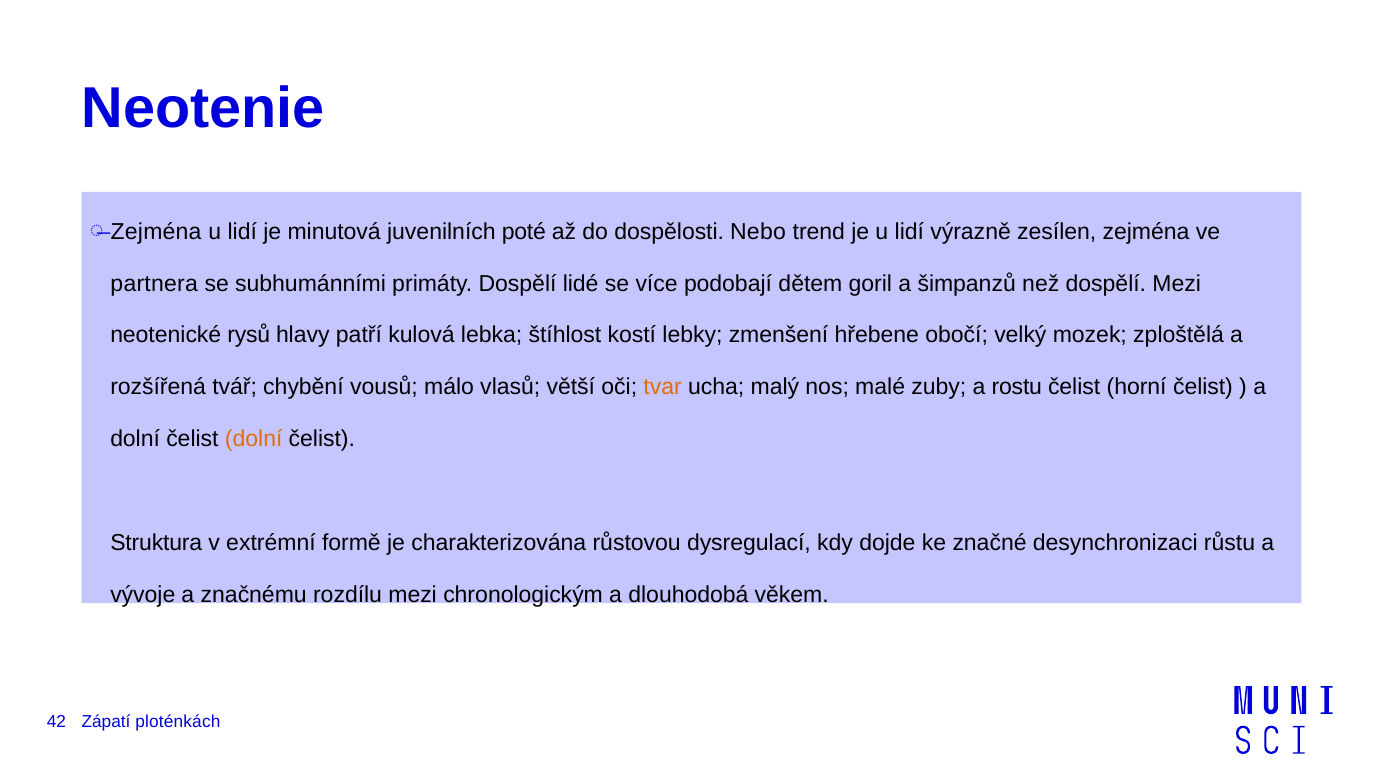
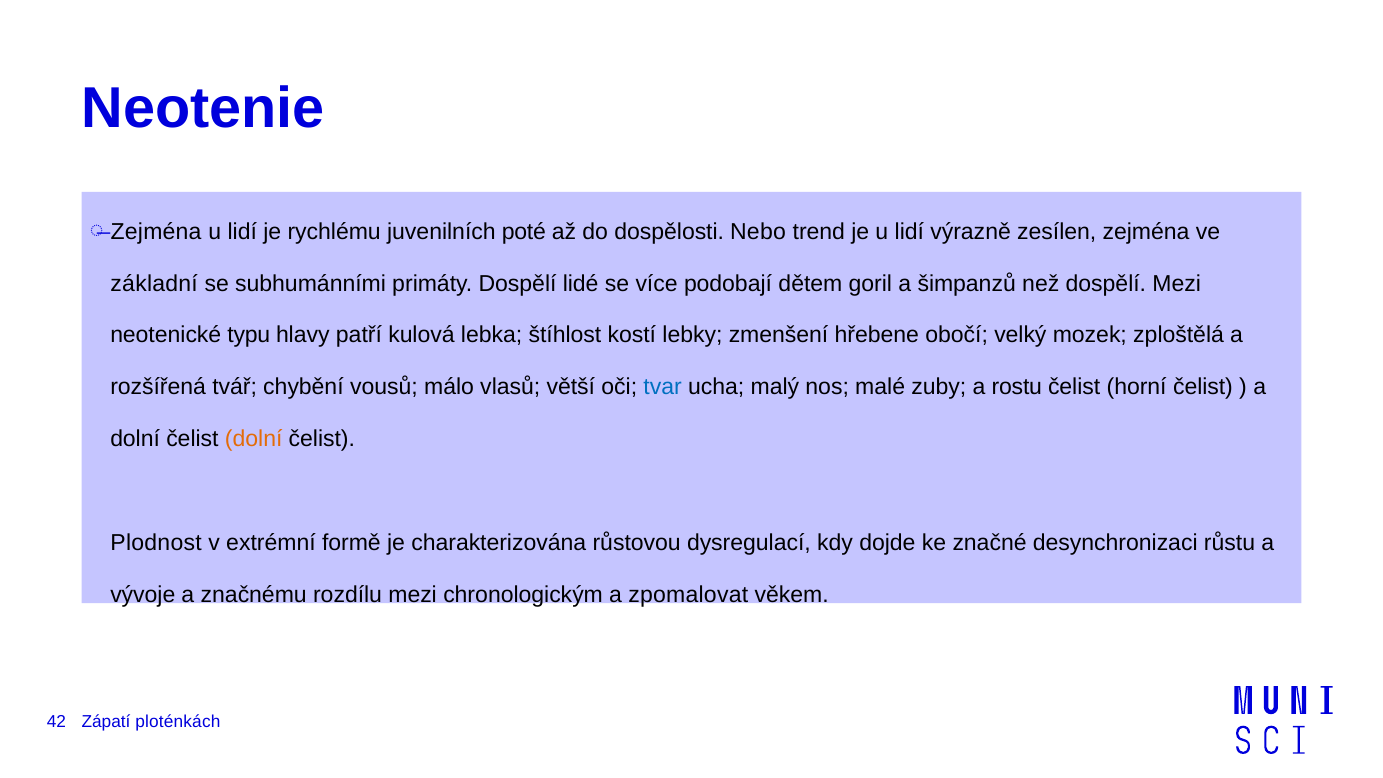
minutová: minutová -> rychlému (334, 232)
partnera: partnera -> základní (154, 283)
rysů: rysů -> typu (249, 335)
tvar colour: orange -> blue (663, 387)
Struktura: Struktura -> Plodnost (156, 543)
dlouhodobá: dlouhodobá -> zpomalovat (688, 595)
